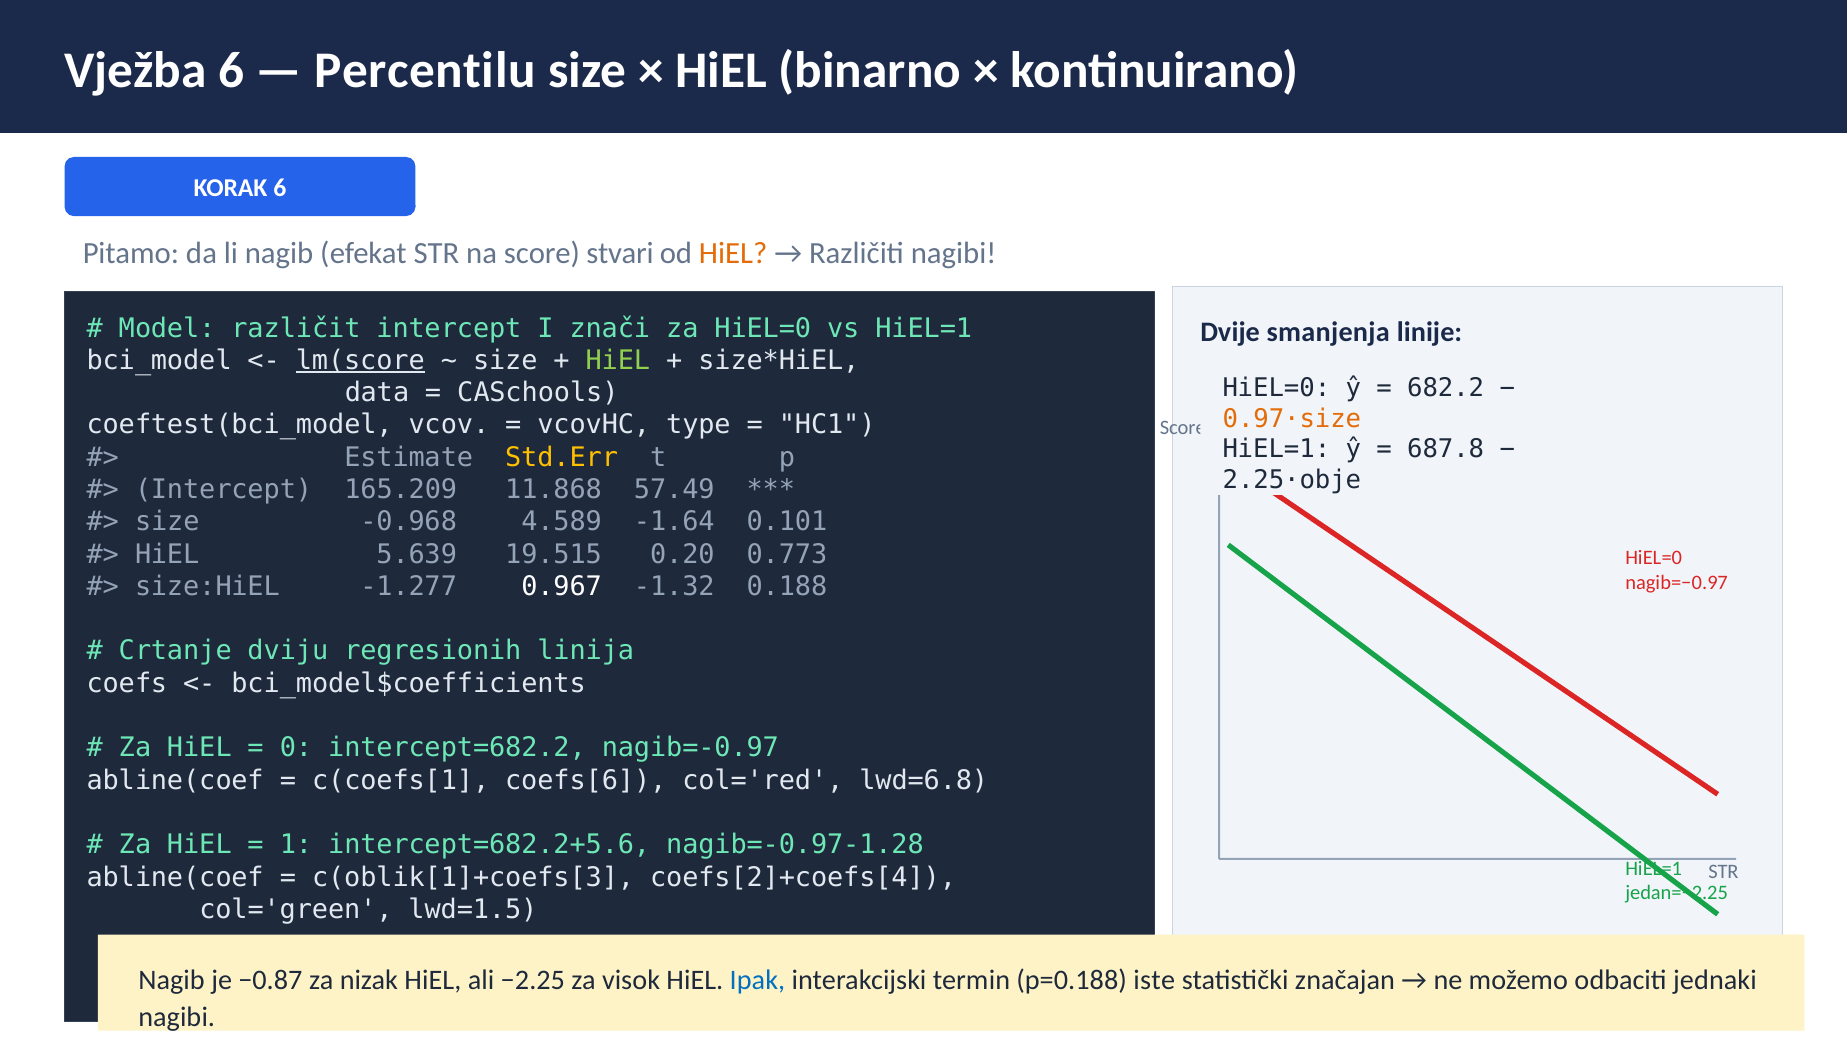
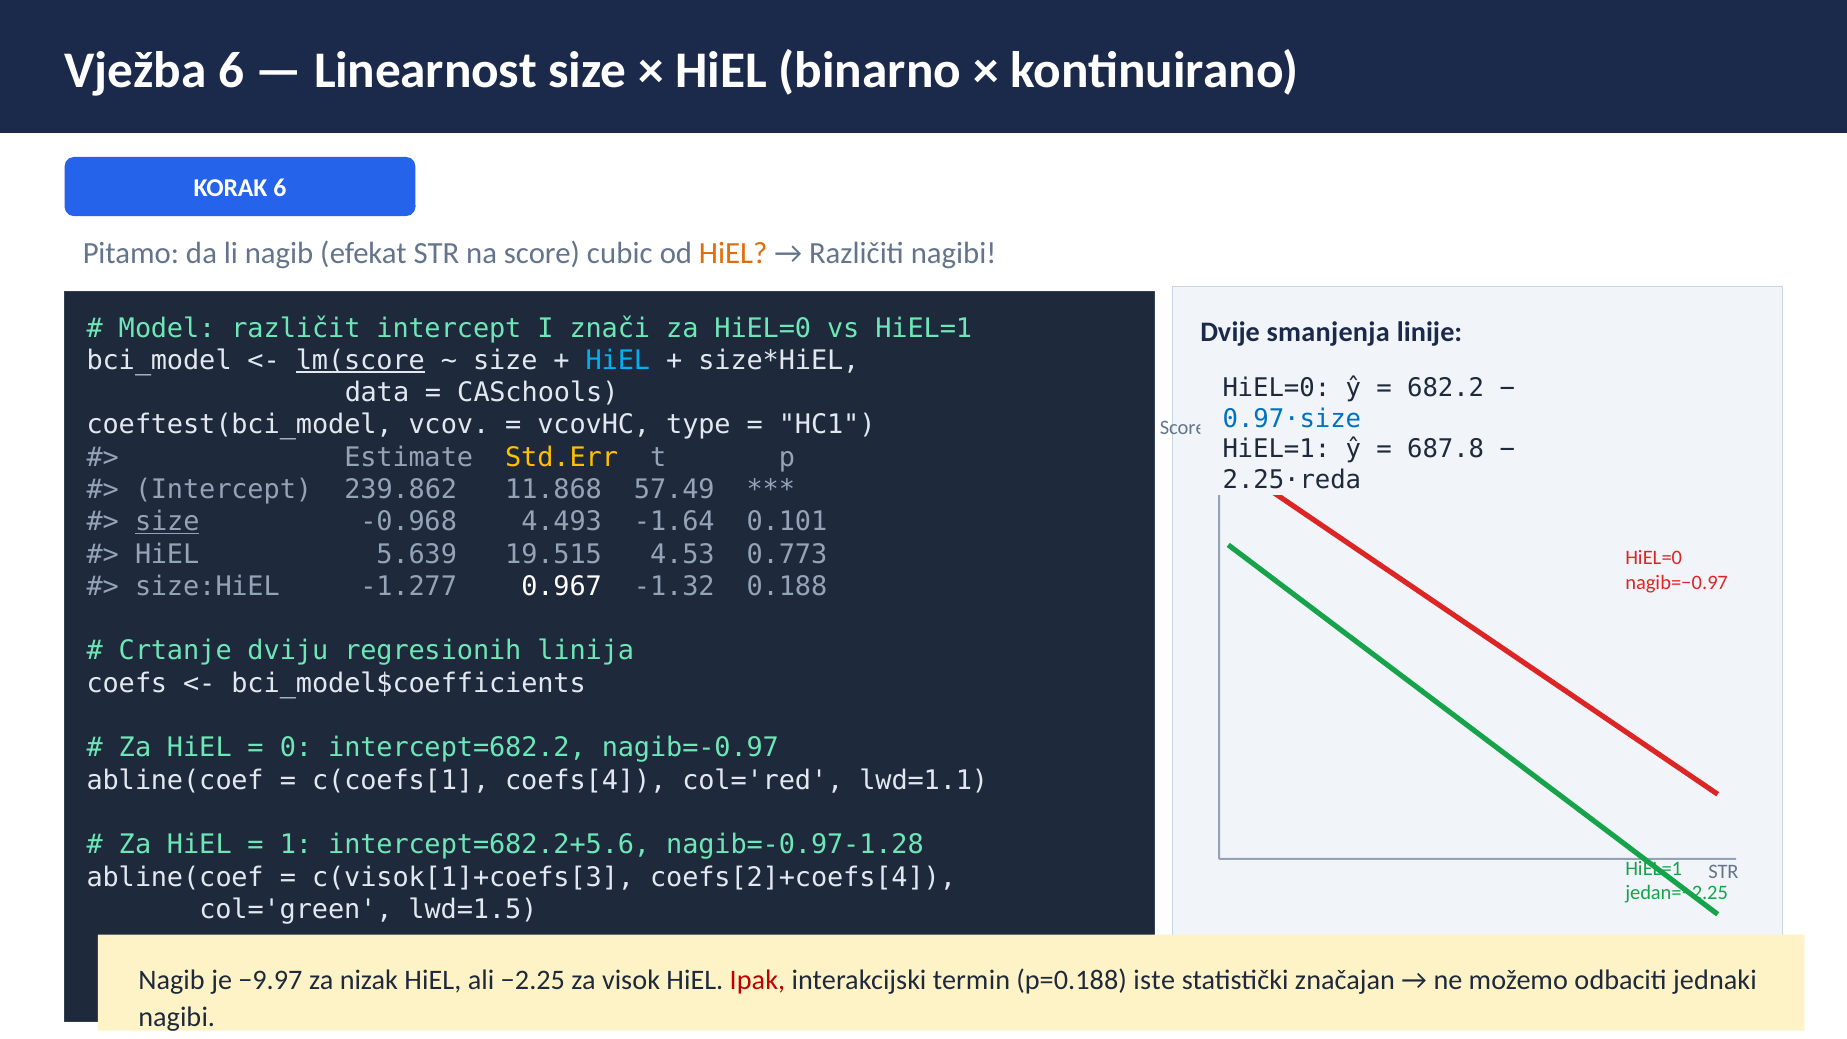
Percentilu: Percentilu -> Linearnost (425, 70)
stvari: stvari -> cubic (620, 253)
HiEL colour: light green -> light blue (618, 361)
0.97·size colour: orange -> blue (1292, 419)
2.25·obje: 2.25·obje -> 2.25·reda (1292, 480)
165.209: 165.209 -> 239.862 (401, 490)
size underline: none -> present (167, 522)
4.589: 4.589 -> 4.493 (562, 522)
0.20: 0.20 -> 4.53 (682, 554)
coefs[6: coefs[6 -> coefs[4 (586, 780)
lwd=6.8: lwd=6.8 -> lwd=1.1 (924, 780)
c(oblik[1]+coefs[3: c(oblik[1]+coefs[3 -> c(visok[1]+coefs[3 (473, 877)
−0.87: −0.87 -> −9.97 (270, 980)
Ipak colour: blue -> red (757, 980)
